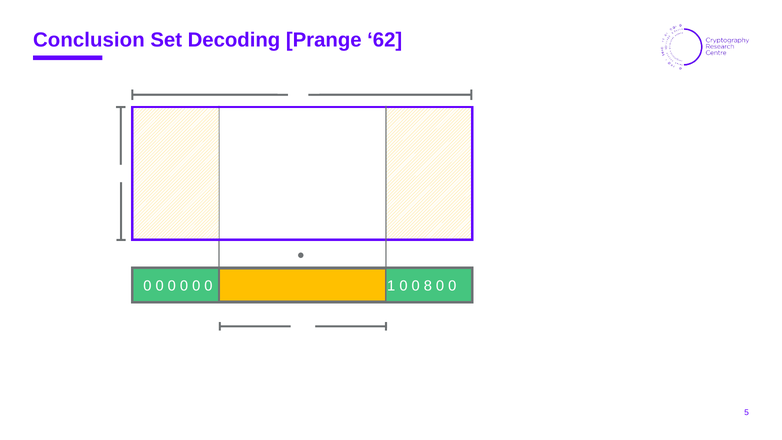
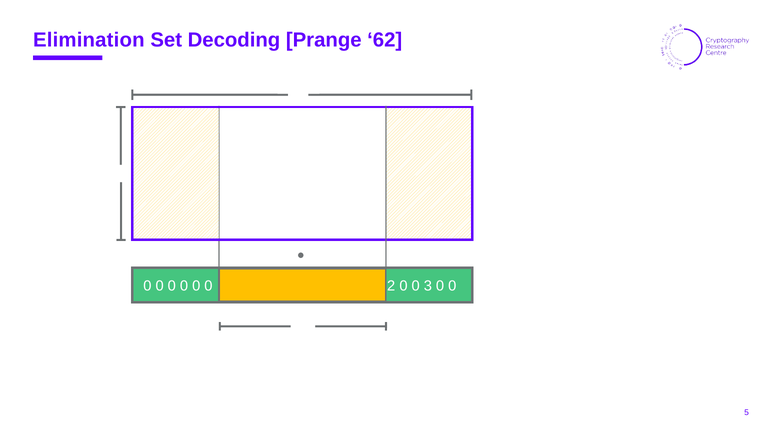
Conclusion: Conclusion -> Elimination (89, 40)
1: 1 -> 2 (391, 286)
8: 8 -> 3 (428, 286)
